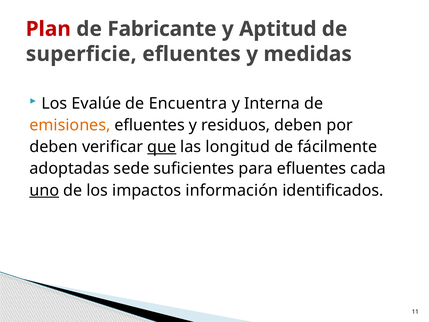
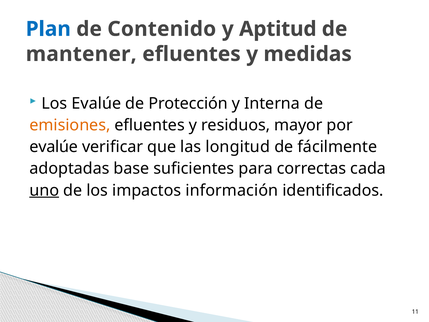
Plan colour: red -> blue (48, 29)
Fabricante: Fabricante -> Contenido (162, 29)
superficie: superficie -> mantener (81, 54)
Encuentra: Encuentra -> Protección (188, 103)
residuos deben: deben -> mayor (298, 125)
deben: deben -> evalúe (54, 147)
que underline: present -> none (162, 147)
sede: sede -> base (132, 169)
para efluentes: efluentes -> correctas (312, 169)
